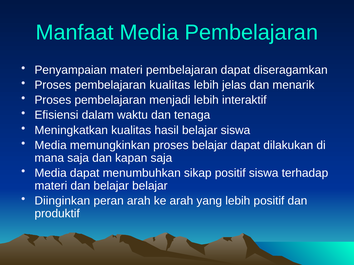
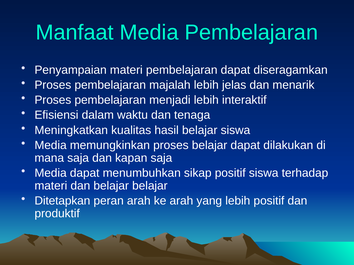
pembelajaran kualitas: kualitas -> majalah (170, 85)
Diinginkan: Diinginkan -> Ditetapkan (62, 201)
